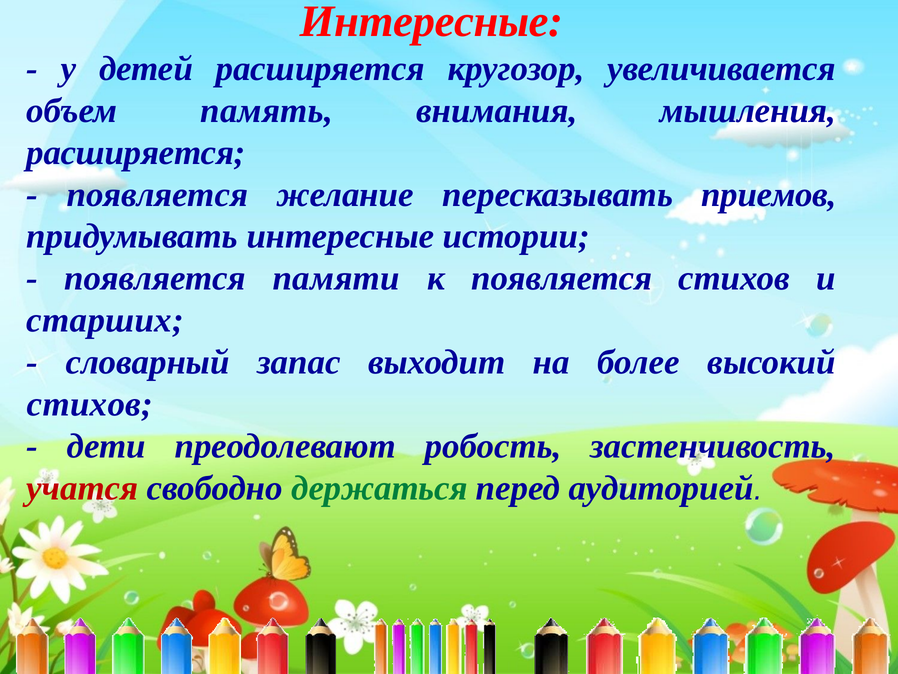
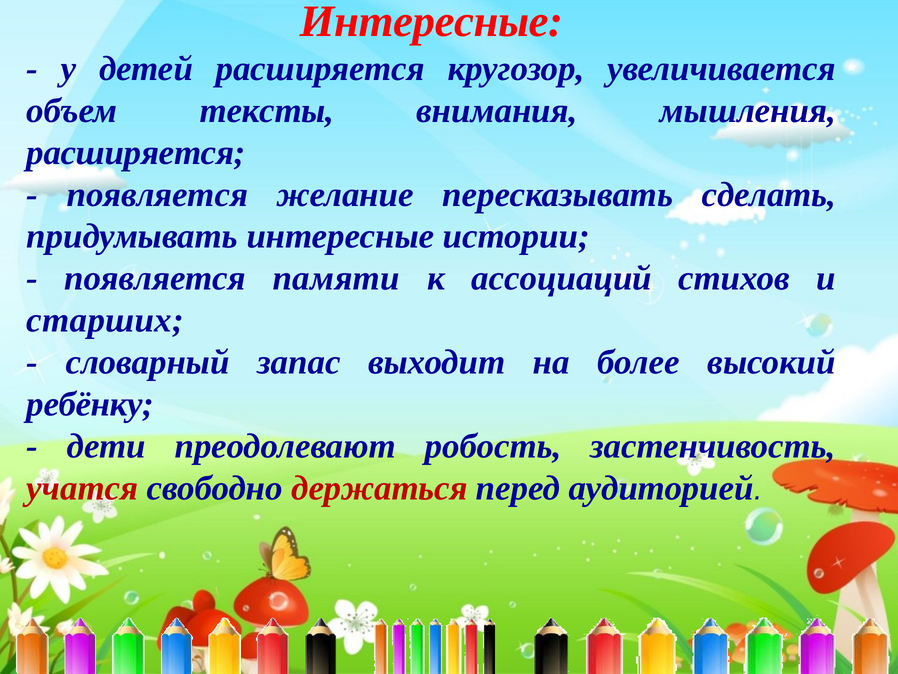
память: память -> тексты (267, 110)
приемов: приемов -> сделать (769, 194)
к появляется: появляется -> ассоциаций (562, 278)
стихов: стихов -> ребёнку (90, 404)
держаться colour: green -> red (379, 488)
